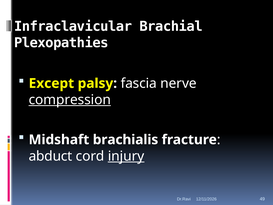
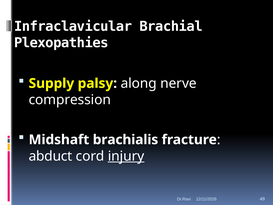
Except: Except -> Supply (51, 83)
fascia: fascia -> along (139, 83)
compression underline: present -> none (70, 100)
